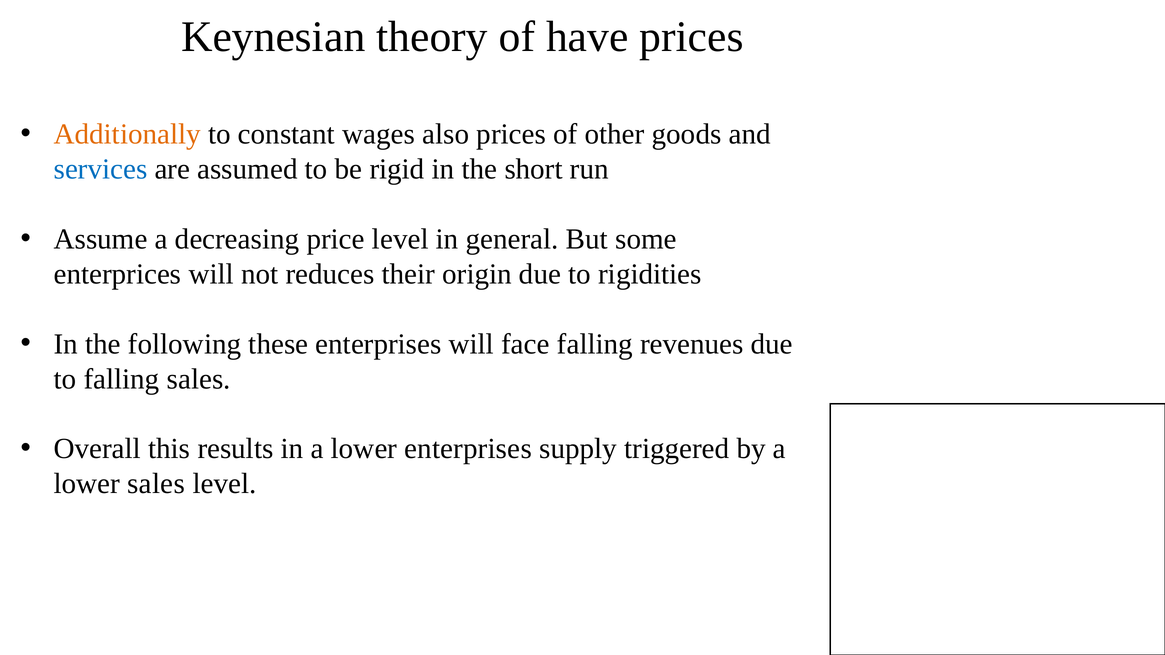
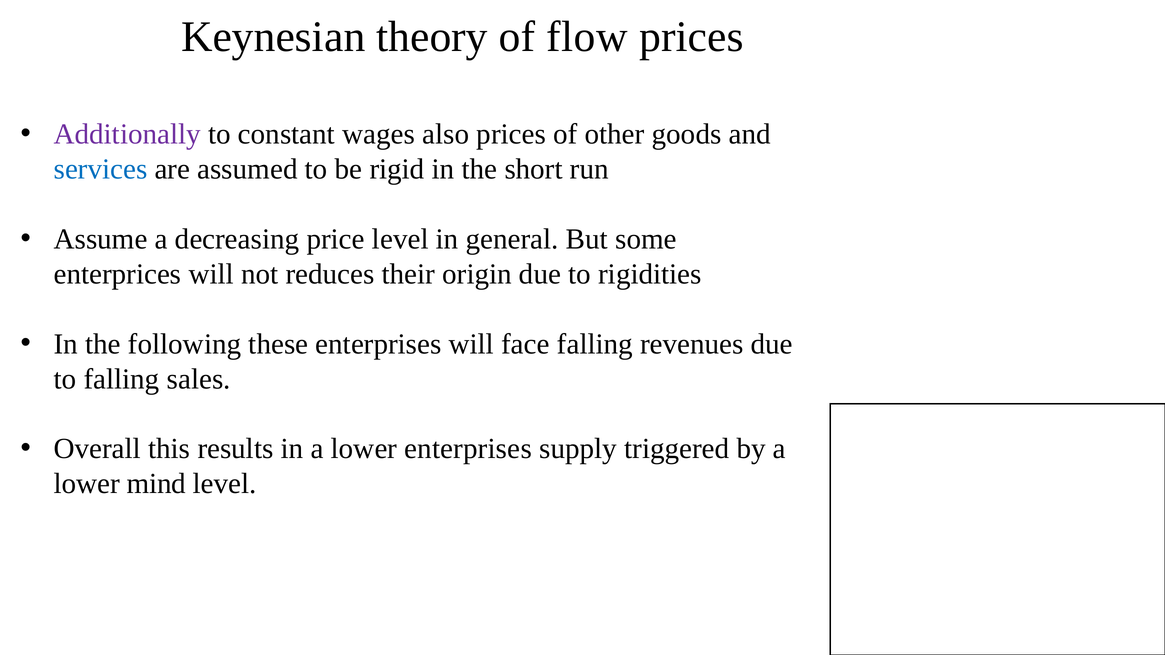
have: have -> flow (587, 37)
Additionally colour: orange -> purple (127, 134)
lower sales: sales -> mind (156, 484)
